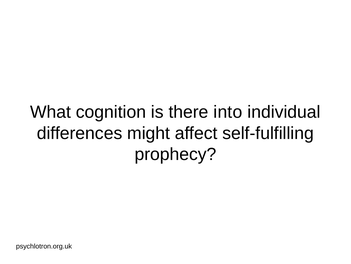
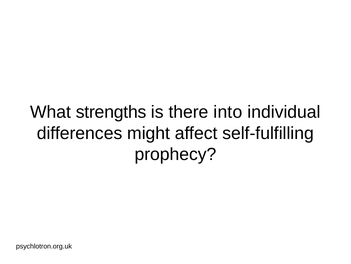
cognition: cognition -> strengths (111, 112)
